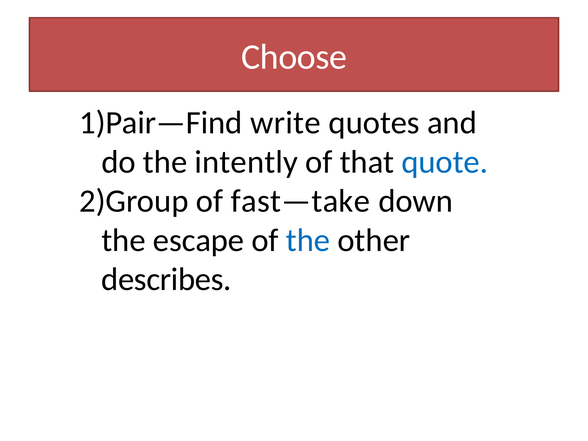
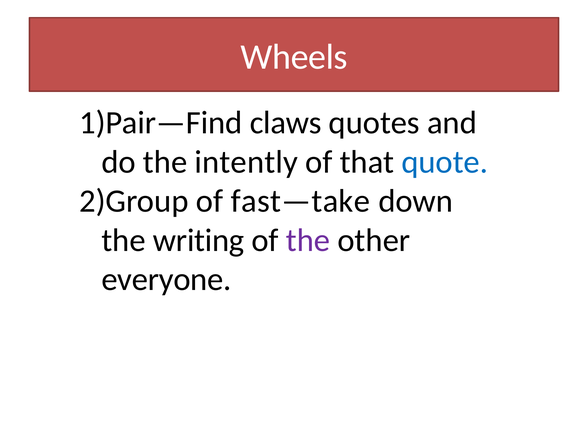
Choose: Choose -> Wheels (294, 57)
write: write -> claws (286, 123)
escape: escape -> writing (199, 240)
the colour: blue -> purple (308, 240)
describes: describes -> everyone (166, 280)
